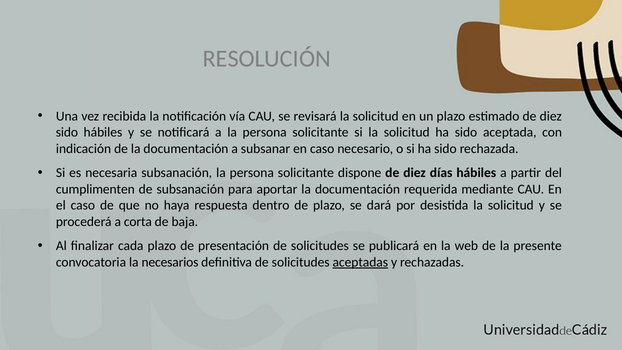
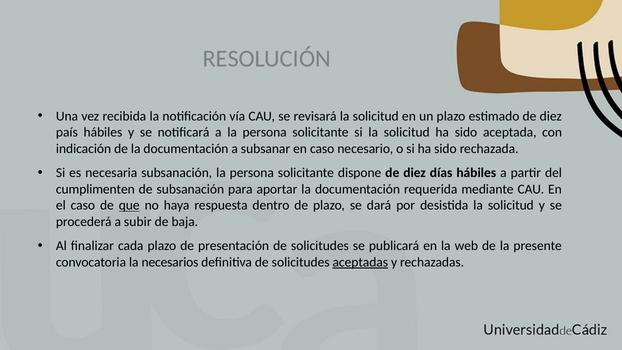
sido: sido -> país (67, 132)
que underline: none -> present (129, 205)
corta: corta -> subir (138, 221)
